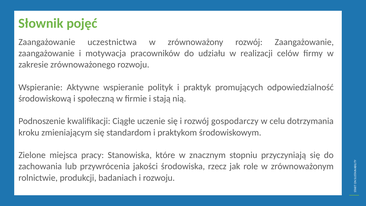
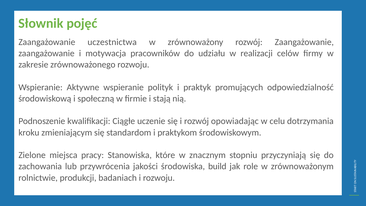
gospodarczy: gospodarczy -> opowiadając (235, 121)
rzecz: rzecz -> build (217, 166)
